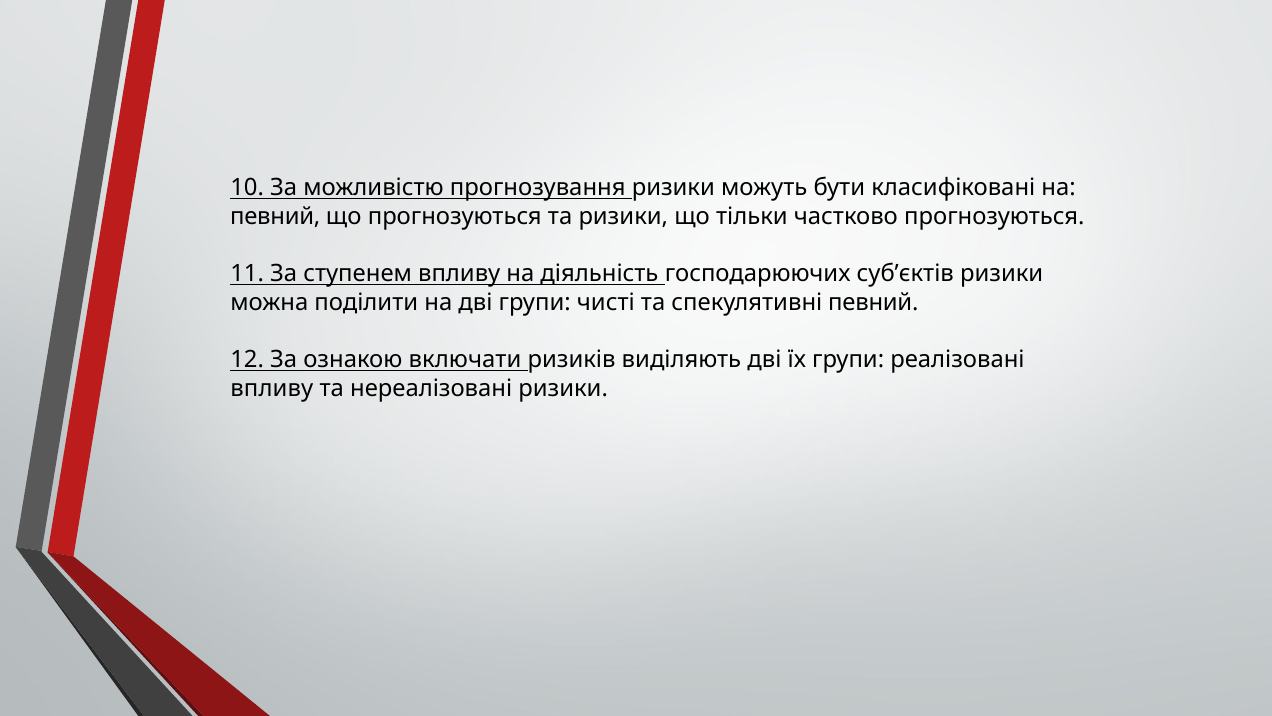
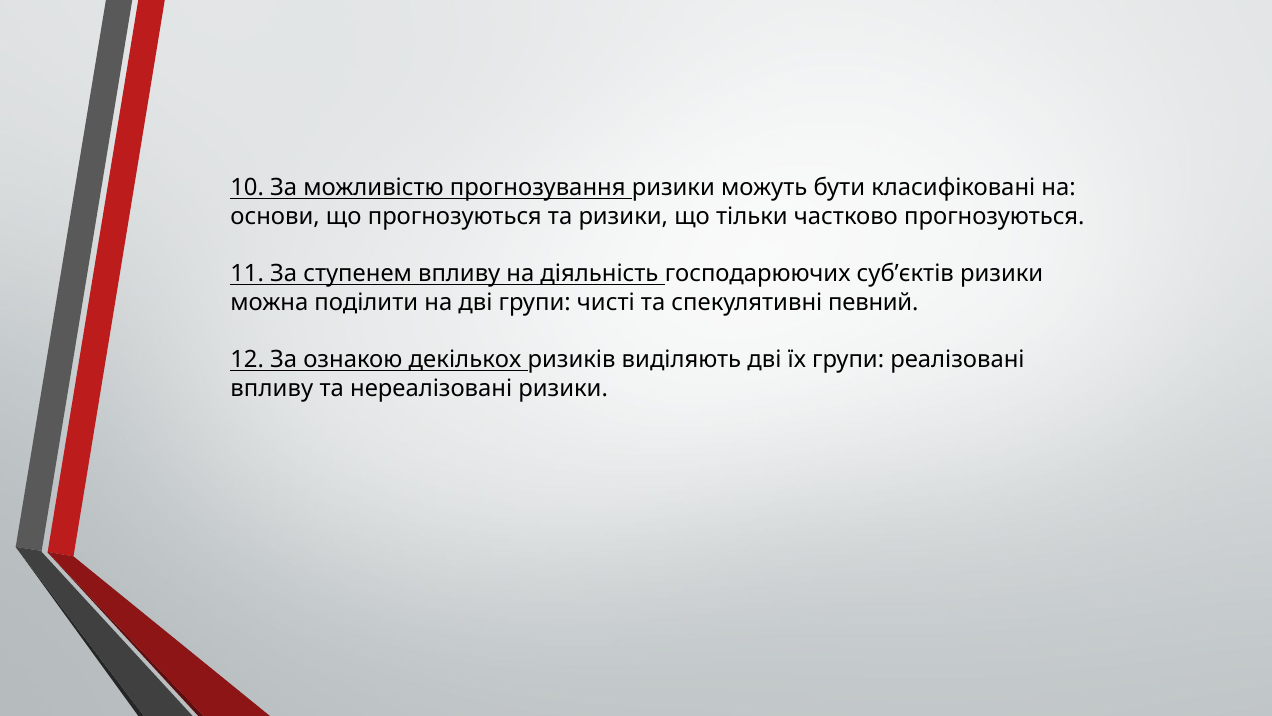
певний: певний -> основи (275, 217)
включати: включати -> декількох (465, 360)
